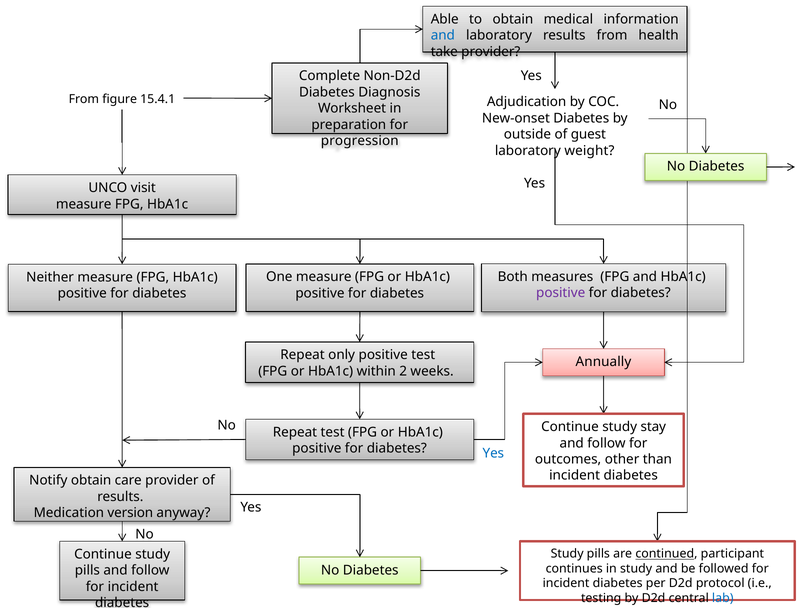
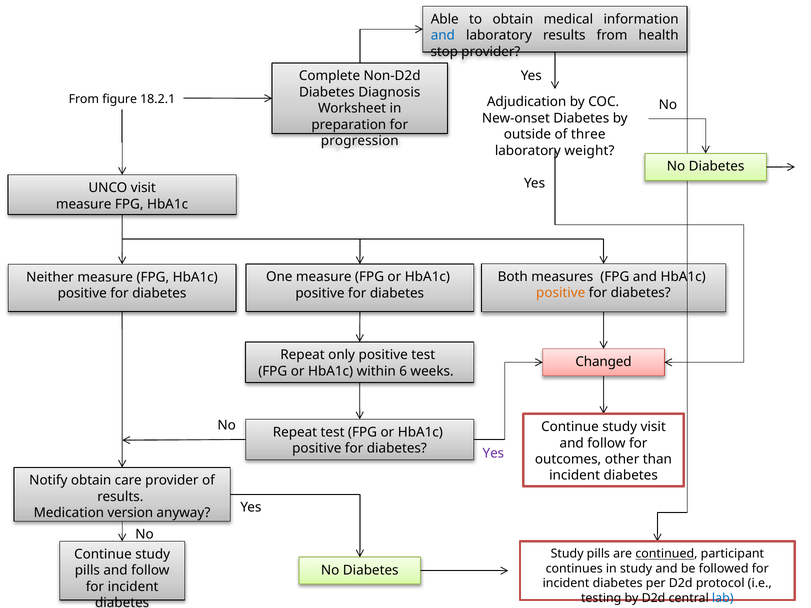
take: take -> stop (444, 52)
15.4.1: 15.4.1 -> 18.2.1 (158, 99)
guest: guest -> three (588, 134)
positive colour: purple -> orange (561, 293)
Annually: Annually -> Changed (604, 362)
2: 2 -> 6 (403, 371)
study stay: stay -> visit (653, 427)
Yes colour: blue -> purple (493, 454)
